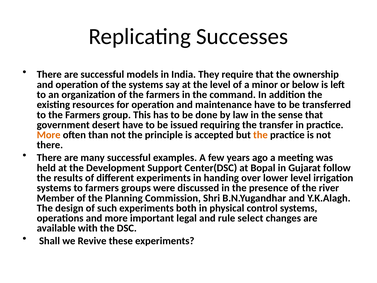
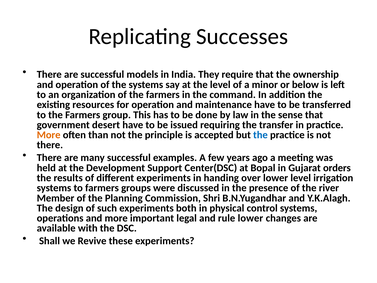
the colour: orange -> blue (260, 135)
follow: follow -> orders (337, 168)
rule select: select -> lower (250, 218)
